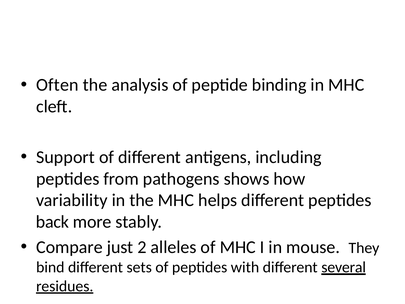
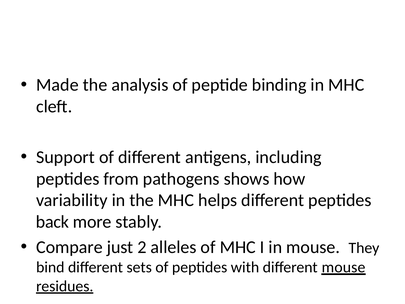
Often: Often -> Made (57, 85)
different several: several -> mouse (343, 267)
